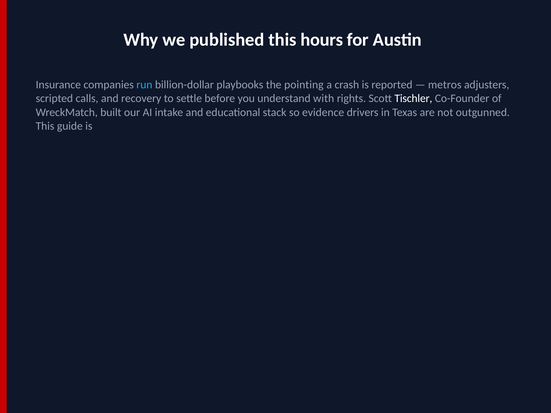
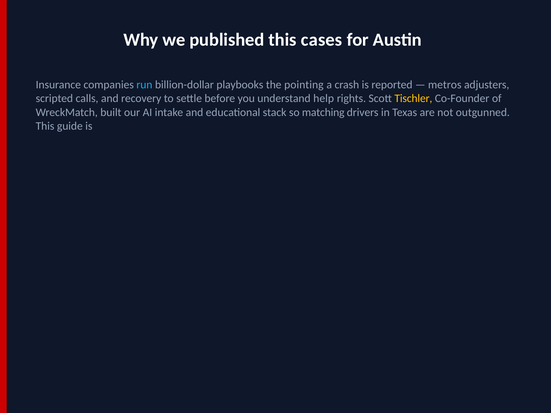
hours: hours -> cases (322, 40)
with: with -> help (324, 99)
Tischler colour: white -> yellow (413, 99)
evidence: evidence -> matching (323, 112)
